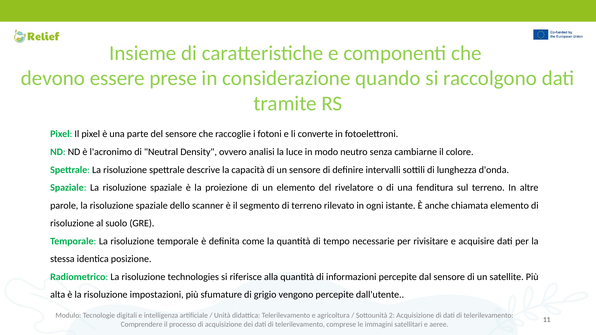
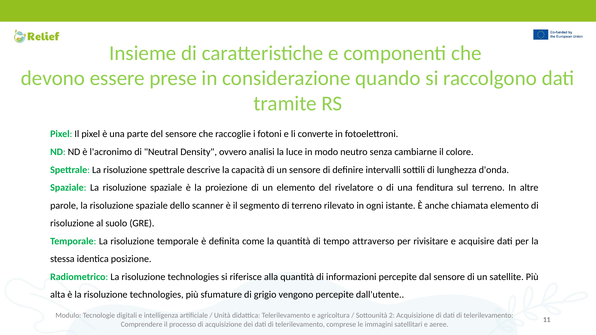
necessarie: necessarie -> attraverso (373, 241)
è la risoluzione impostazioni: impostazioni -> technologies (157, 295)
